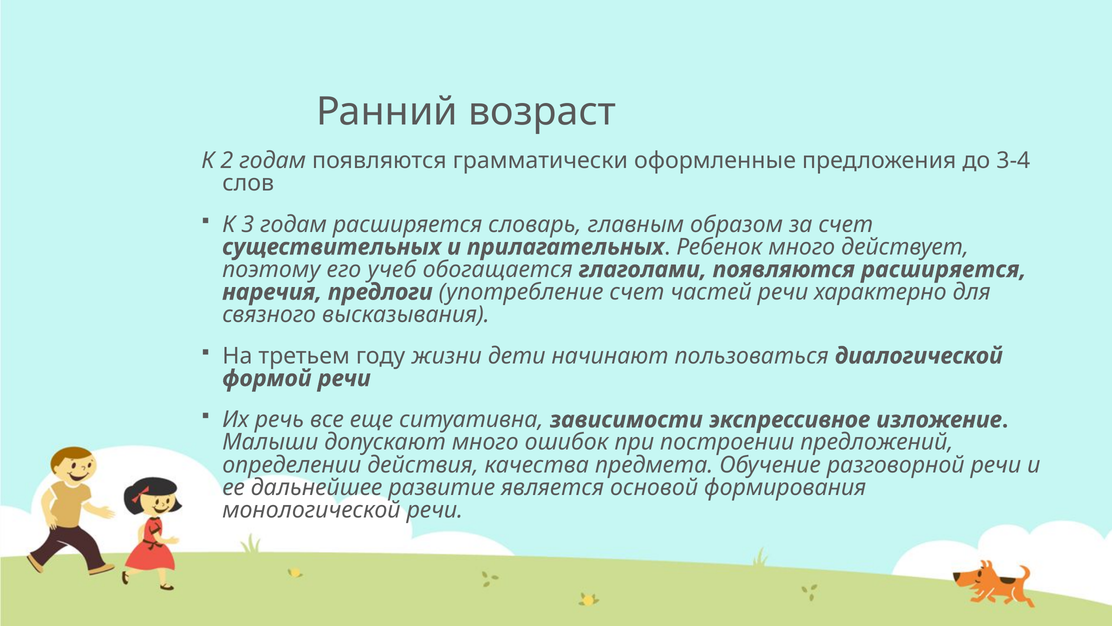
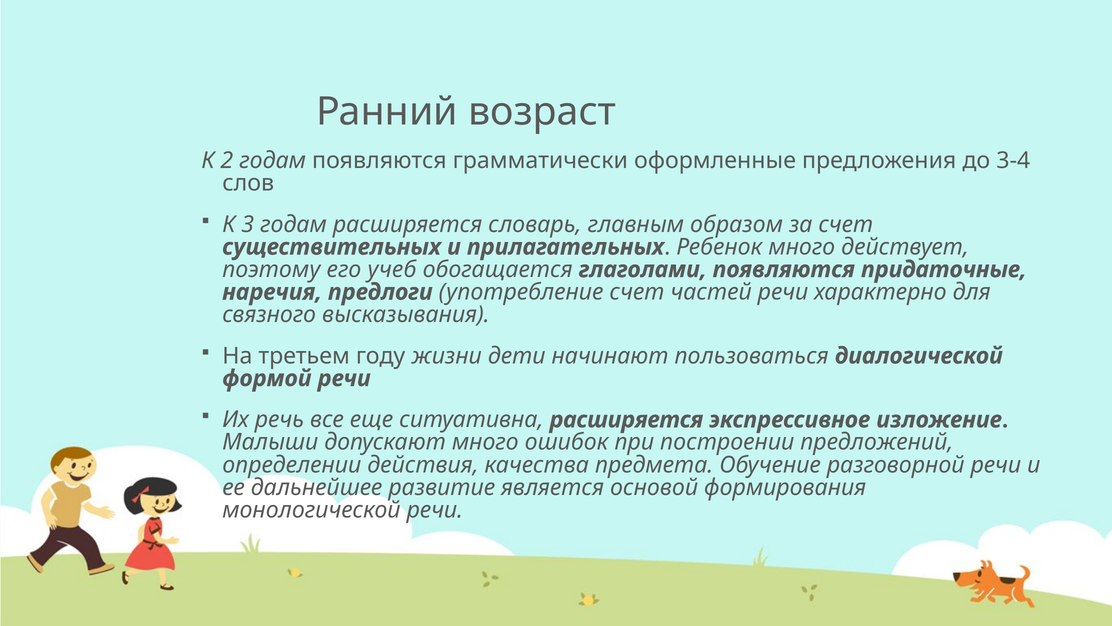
появляются расширяется: расширяется -> придаточные (944, 269)
ситуативна зависимости: зависимости -> расширяется (626, 419)
